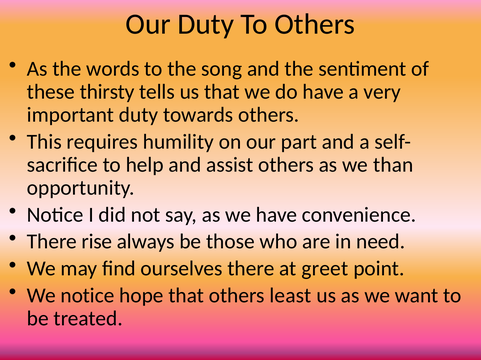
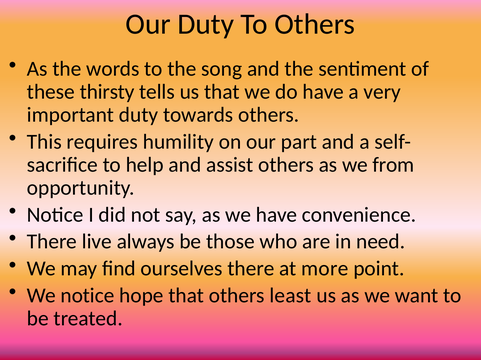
than: than -> from (393, 165)
rise: rise -> live (97, 242)
greet: greet -> more (325, 269)
